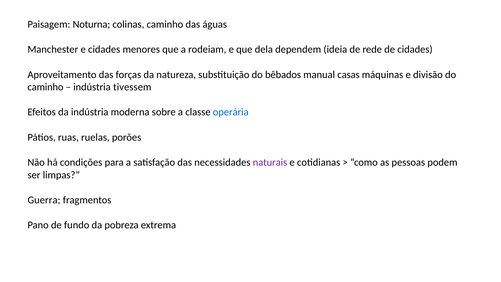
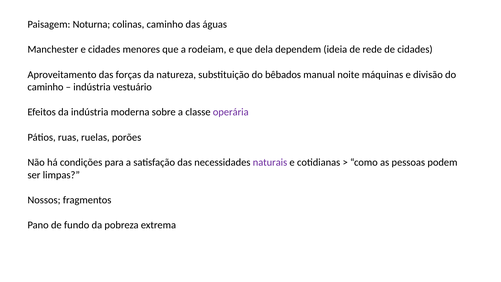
casas: casas -> noite (348, 75)
tivessem: tivessem -> vestuário (132, 87)
operária colour: blue -> purple (231, 112)
Guerra: Guerra -> Nossos (44, 200)
